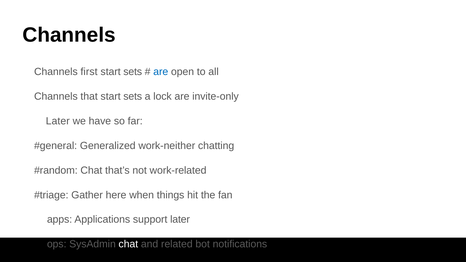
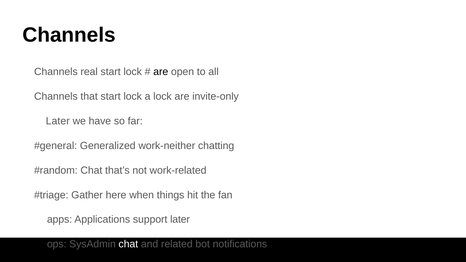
first: first -> real (89, 72)
sets: sets -> lock (133, 72)
are colour: blue -> black (161, 72)
that start sets: sets -> lock (133, 97)
